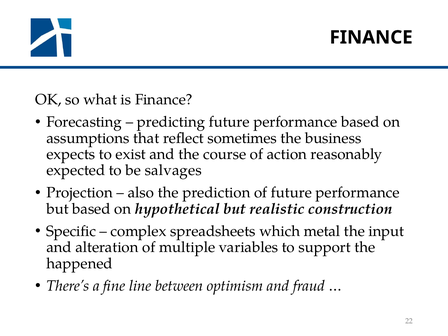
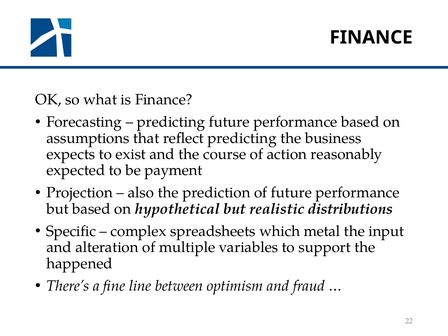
reflect sometimes: sometimes -> predicting (242, 138)
salvages: salvages -> payment (173, 170)
construction: construction -> distributions (350, 209)
